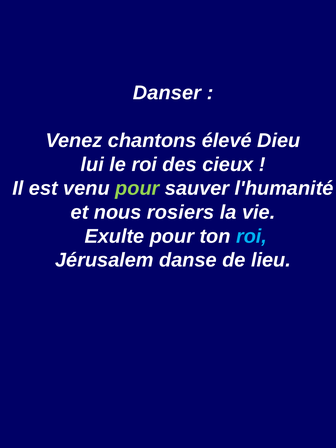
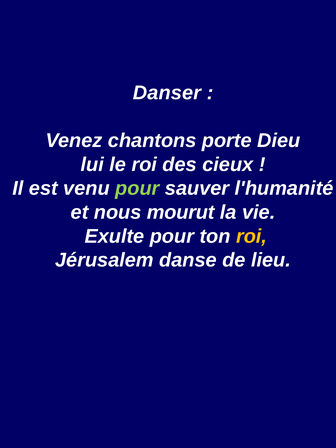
élevé: élevé -> porte (227, 141)
rosiers: rosiers -> mourut (181, 212)
roi colour: light blue -> yellow (252, 236)
